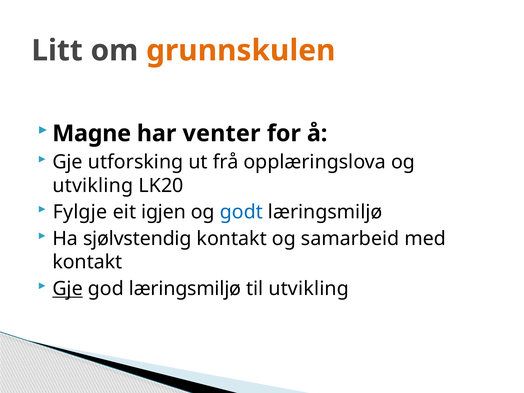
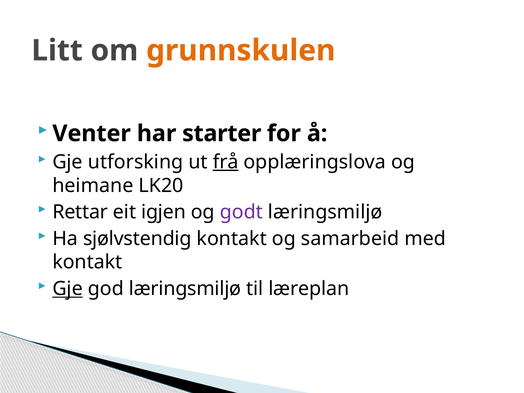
Magne: Magne -> Venter (92, 134)
venter: venter -> starter (222, 134)
frå underline: none -> present (226, 162)
utvikling: utvikling -> heimane (93, 186)
Fylgje: Fylgje -> Rettar (80, 212)
godt colour: blue -> purple (241, 212)
til utvikling: utvikling -> læreplan (309, 289)
